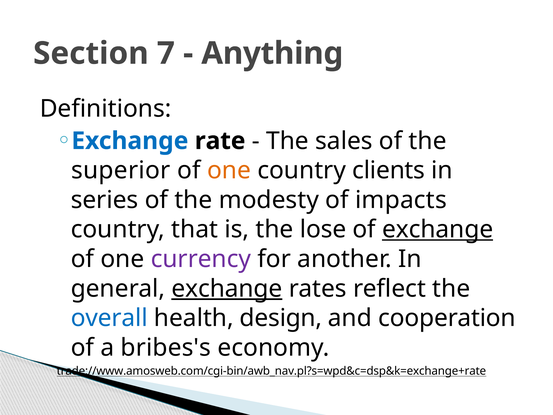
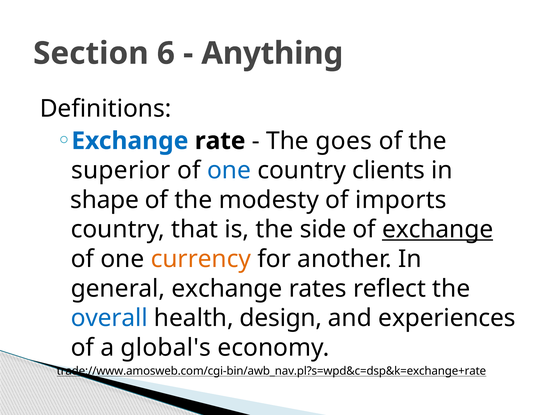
7: 7 -> 6 (166, 53)
sales: sales -> goes (344, 141)
one colour: orange -> blue (229, 170)
series: series -> shape (105, 200)
impacts: impacts -> imports (401, 200)
lose: lose -> side (323, 229)
currency colour: purple -> orange (201, 259)
exchange underline: present -> none (227, 288)
cooperation: cooperation -> experiences (447, 318)
bribes's: bribes's -> global's (166, 347)
